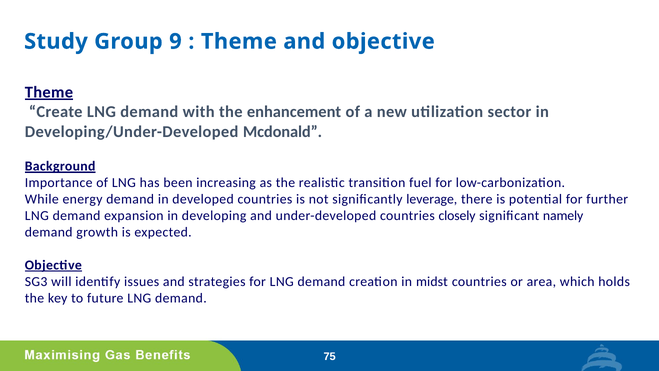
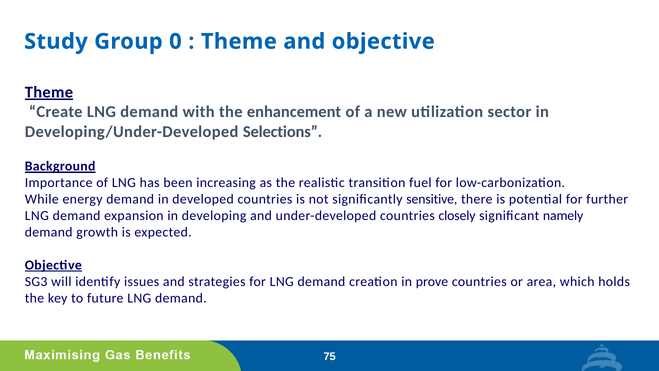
9: 9 -> 0 (175, 41)
Mcdonald: Mcdonald -> Selections (282, 132)
leverage: leverage -> sensitive (432, 199)
midst: midst -> prove (432, 281)
